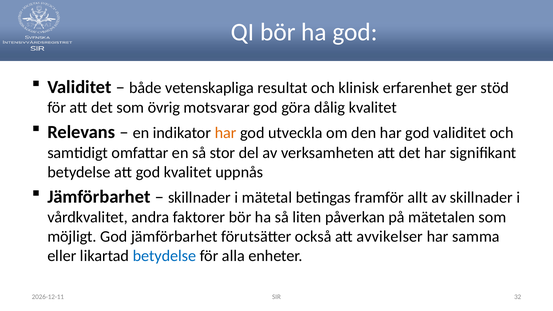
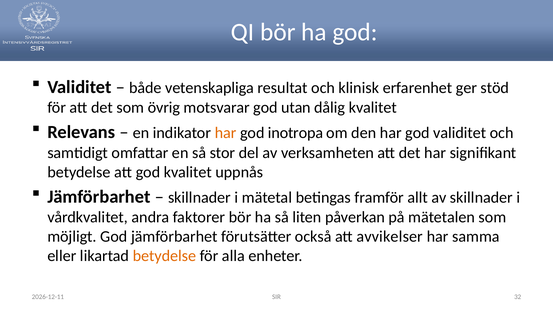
göra: göra -> utan (296, 108)
utveckla: utveckla -> inotropa (295, 133)
betydelse colour: blue -> orange (164, 256)
